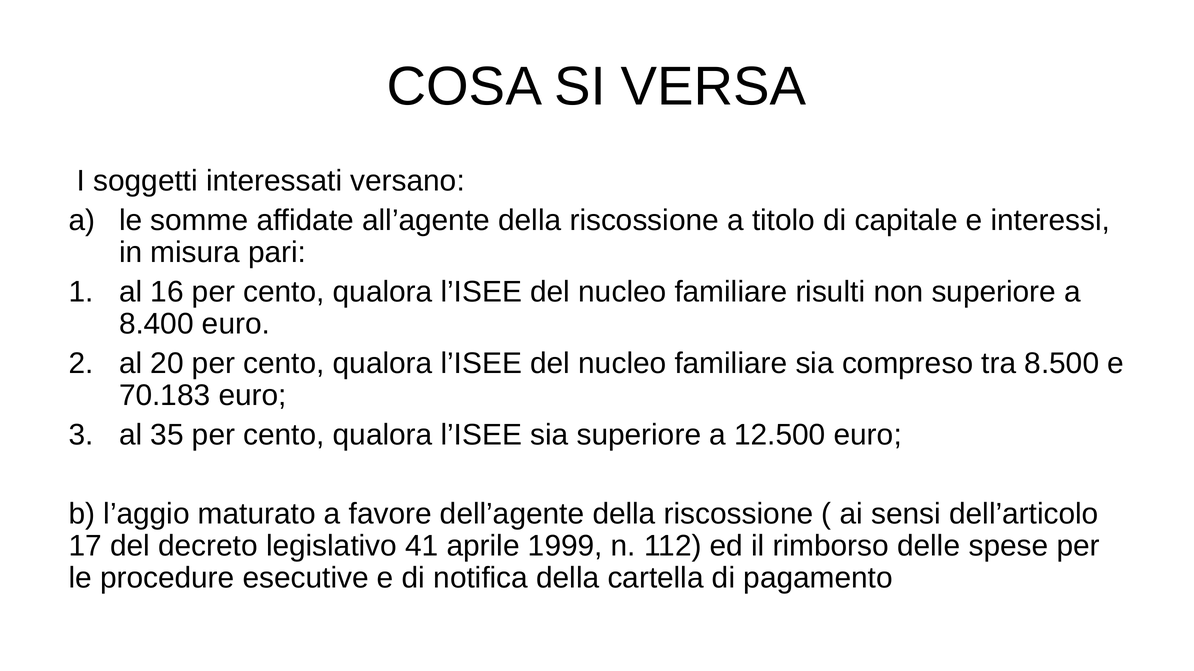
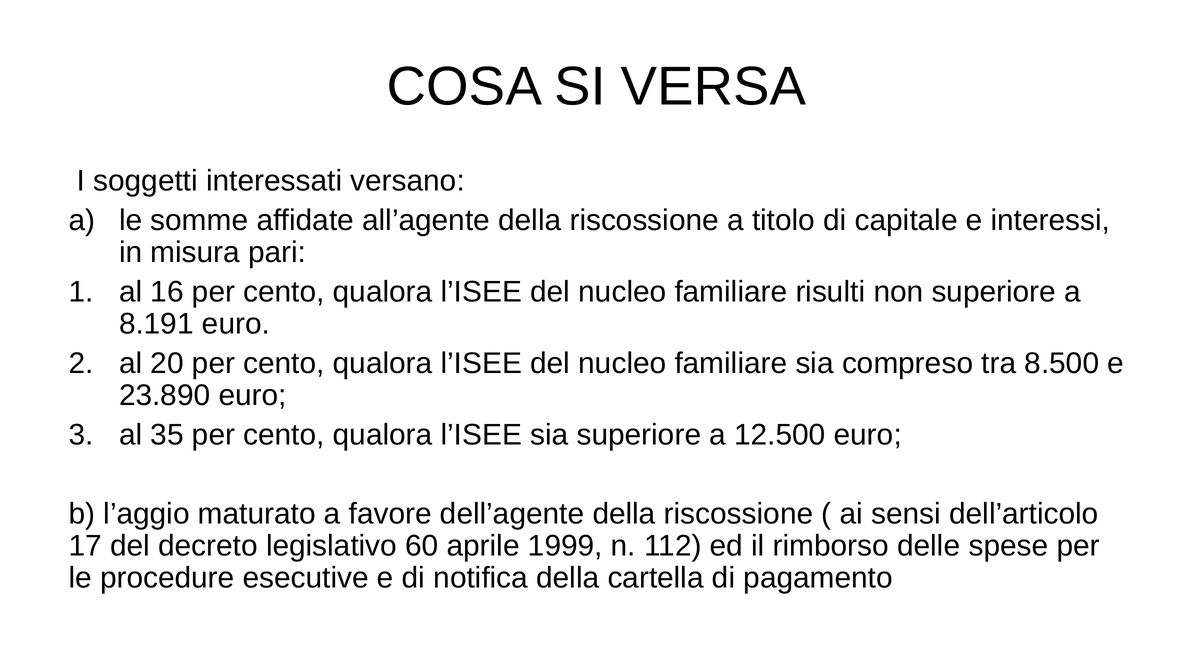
8.400: 8.400 -> 8.191 (156, 324)
70.183: 70.183 -> 23.890 (165, 396)
41: 41 -> 60 (422, 546)
